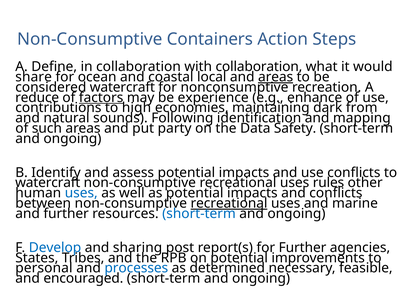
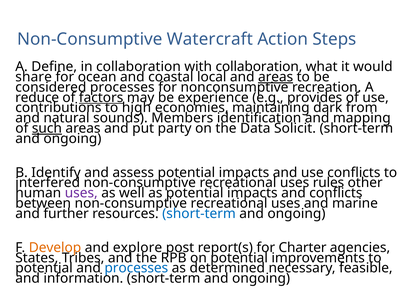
Containers: Containers -> Watercraft (210, 39)
considered watercraft: watercraft -> processes (122, 87)
enhance: enhance -> provides (315, 98)
Following: Following -> Members (182, 118)
such underline: none -> present (47, 128)
Safety: Safety -> Solicit (295, 128)
watercraft: watercraft -> interfered (48, 183)
uses colour: blue -> purple (81, 193)
recreational underline: present -> none (229, 203)
Develop colour: blue -> orange (55, 248)
sharing: sharing -> explore (138, 248)
for Further: Further -> Charter (303, 248)
personal: personal -> potential (44, 268)
encouraged: encouraged -> information (83, 279)
